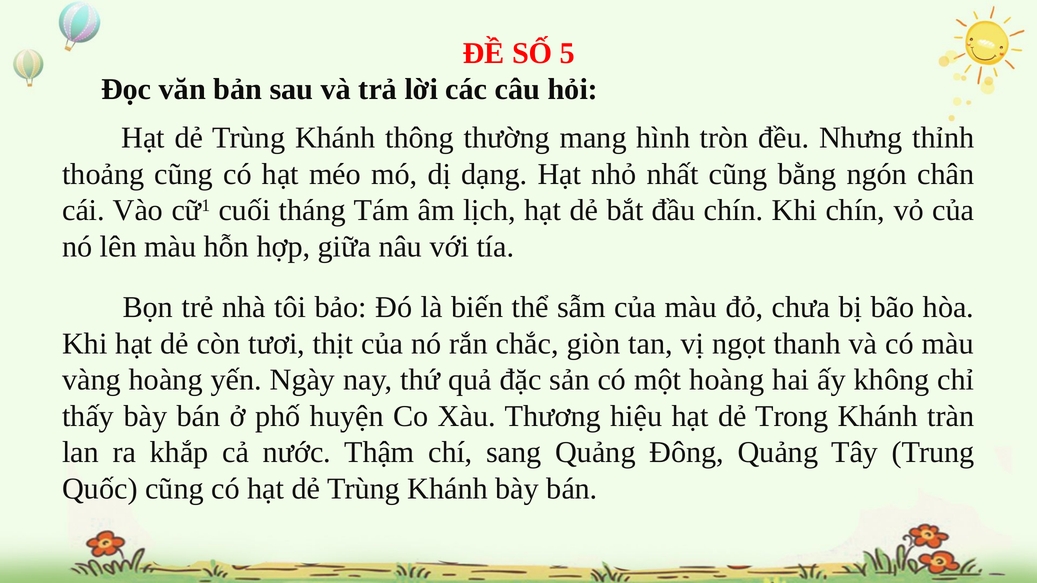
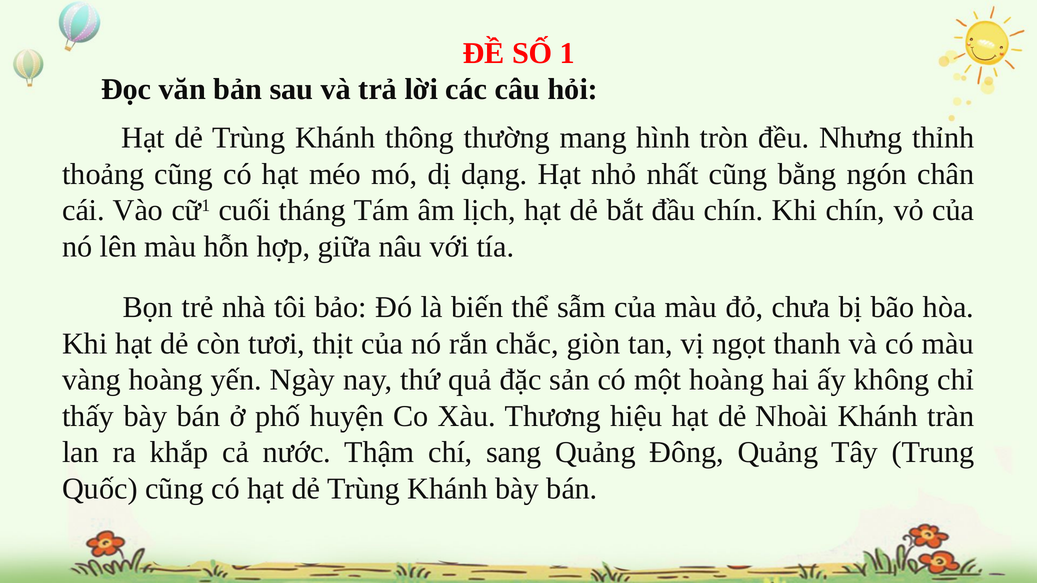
5: 5 -> 1 (567, 53)
Trong: Trong -> Nhoài (792, 416)
